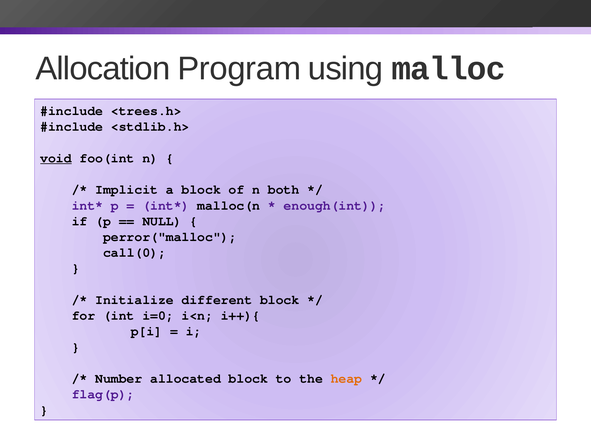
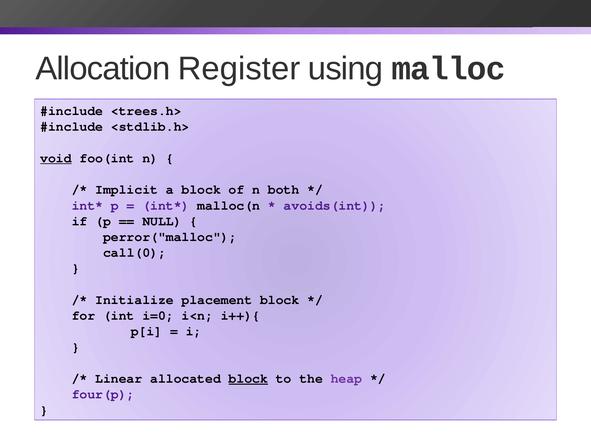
Program: Program -> Register (239, 69)
enough(int: enough(int -> avoids(int (335, 205)
different: different -> placement (217, 300)
Number: Number -> Linear (119, 379)
block underline: none -> present (248, 379)
heap colour: orange -> purple (346, 379)
flag(p: flag(p -> four(p (103, 395)
